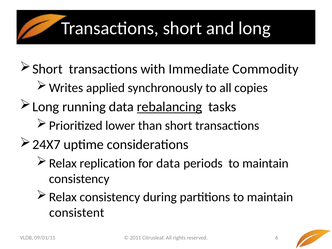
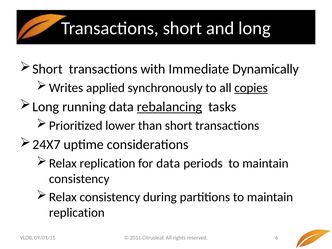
Commodity: Commodity -> Dynamically (266, 69)
copies underline: none -> present (251, 88)
consistent: consistent -> replication (77, 213)
